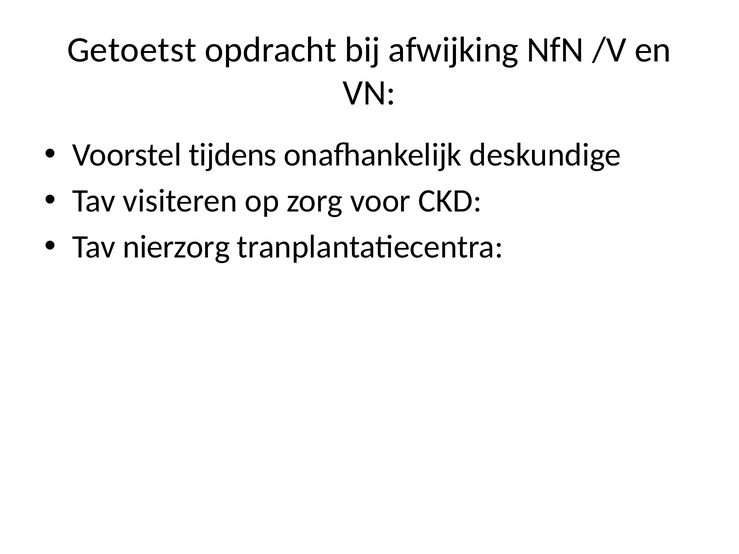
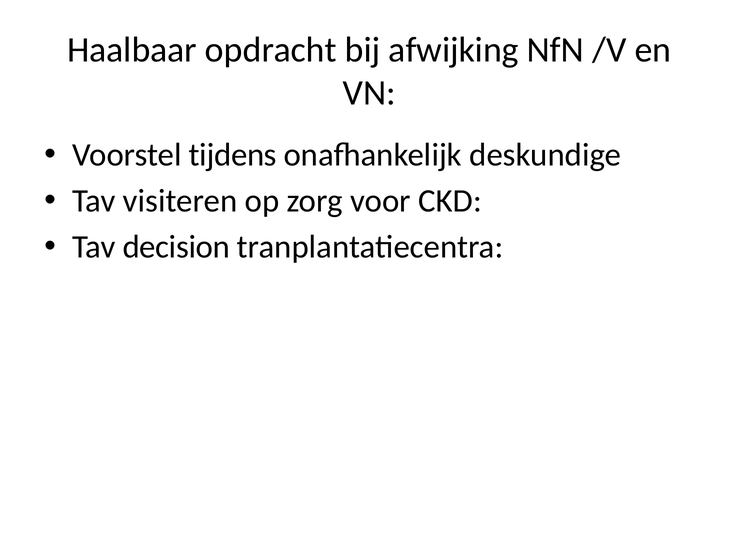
Getoetst: Getoetst -> Haalbaar (132, 50)
nierzorg: nierzorg -> decision (176, 247)
